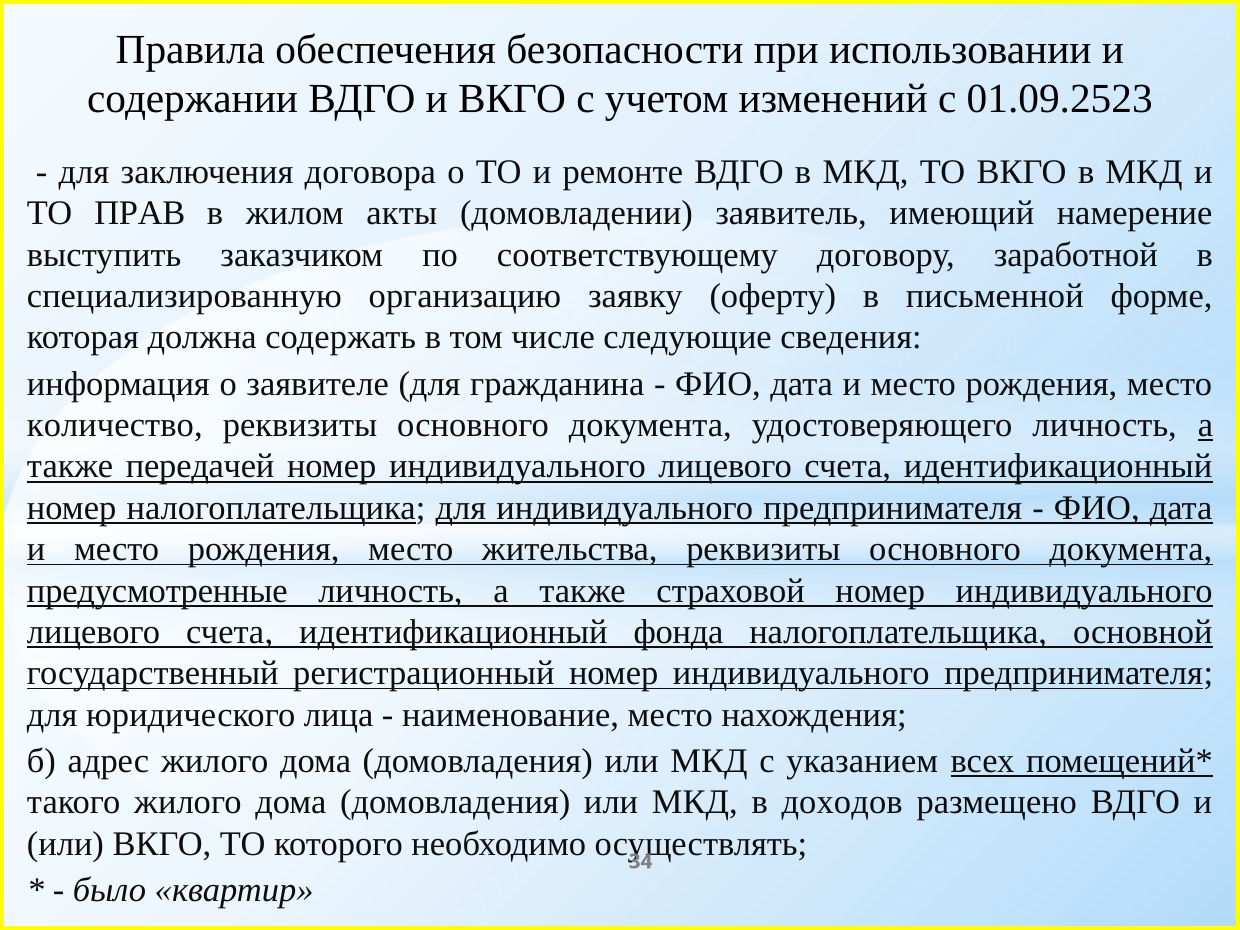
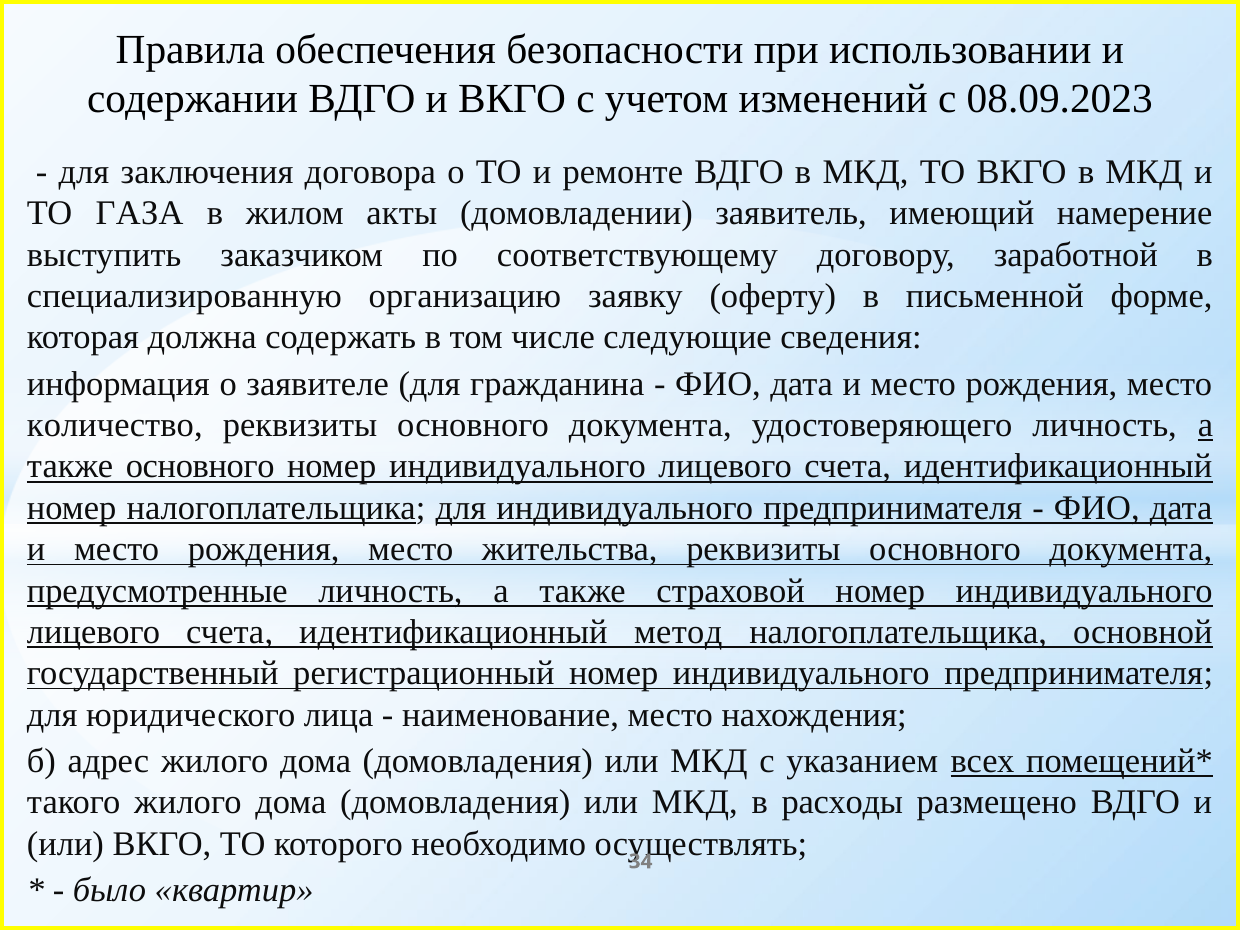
01.09.2523: 01.09.2523 -> 08.09.2023 (1060, 99)
ПРАВ: ПРАВ -> ГАЗА (140, 213)
также передачей: передачей -> основного (200, 467)
фонда: фонда -> метод (678, 632)
доходов: доходов -> расходы (842, 803)
